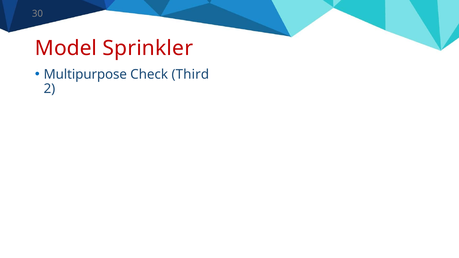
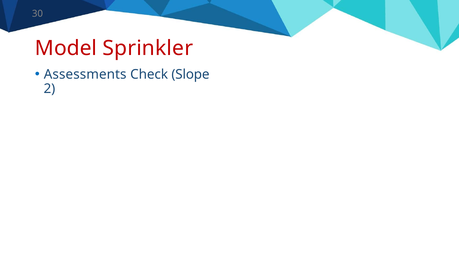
Multipurpose: Multipurpose -> Assessments (85, 74)
Third: Third -> Slope (190, 74)
